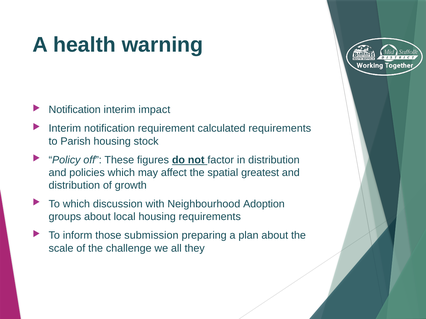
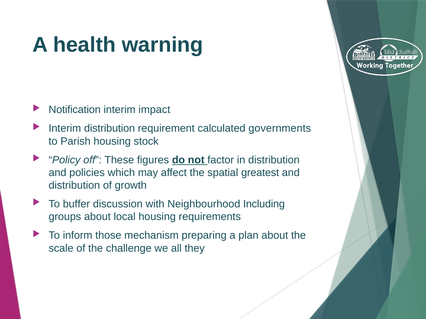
Interim notification: notification -> distribution (110, 129)
calculated requirements: requirements -> governments (280, 129)
To which: which -> buffer (76, 204)
Adoption: Adoption -> Including (264, 204)
submission: submission -> mechanism (151, 236)
